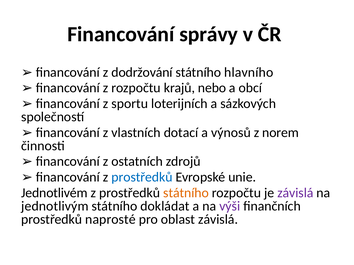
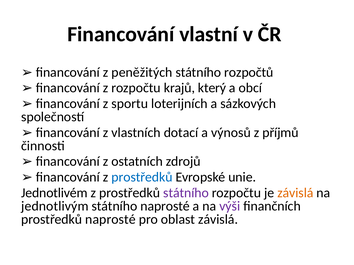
správy: správy -> vlastní (209, 34)
dodržování: dodržování -> peněžitých (142, 72)
hlavního: hlavního -> rozpočtů (249, 72)
nebo: nebo -> který (212, 88)
norem: norem -> příjmů (280, 133)
státního colour: orange -> purple (186, 193)
závislá colour: purple -> orange (295, 193)
státního dokládat: dokládat -> naprosté (165, 206)
